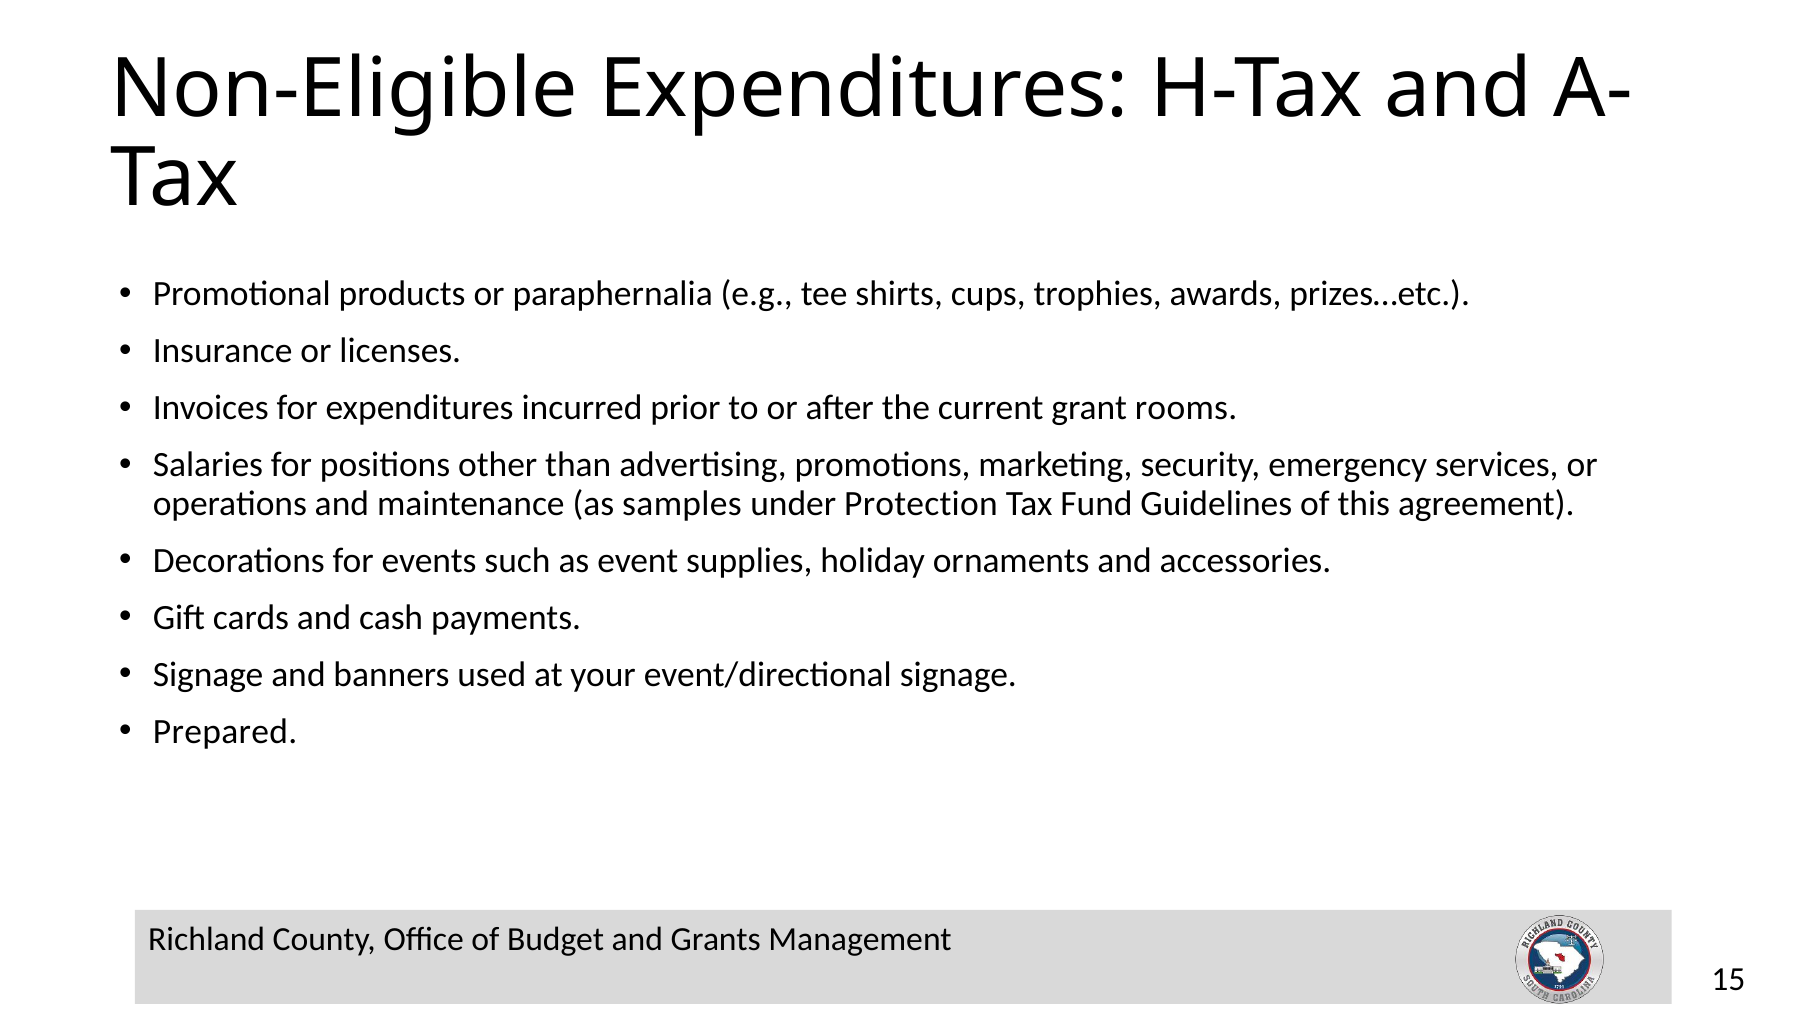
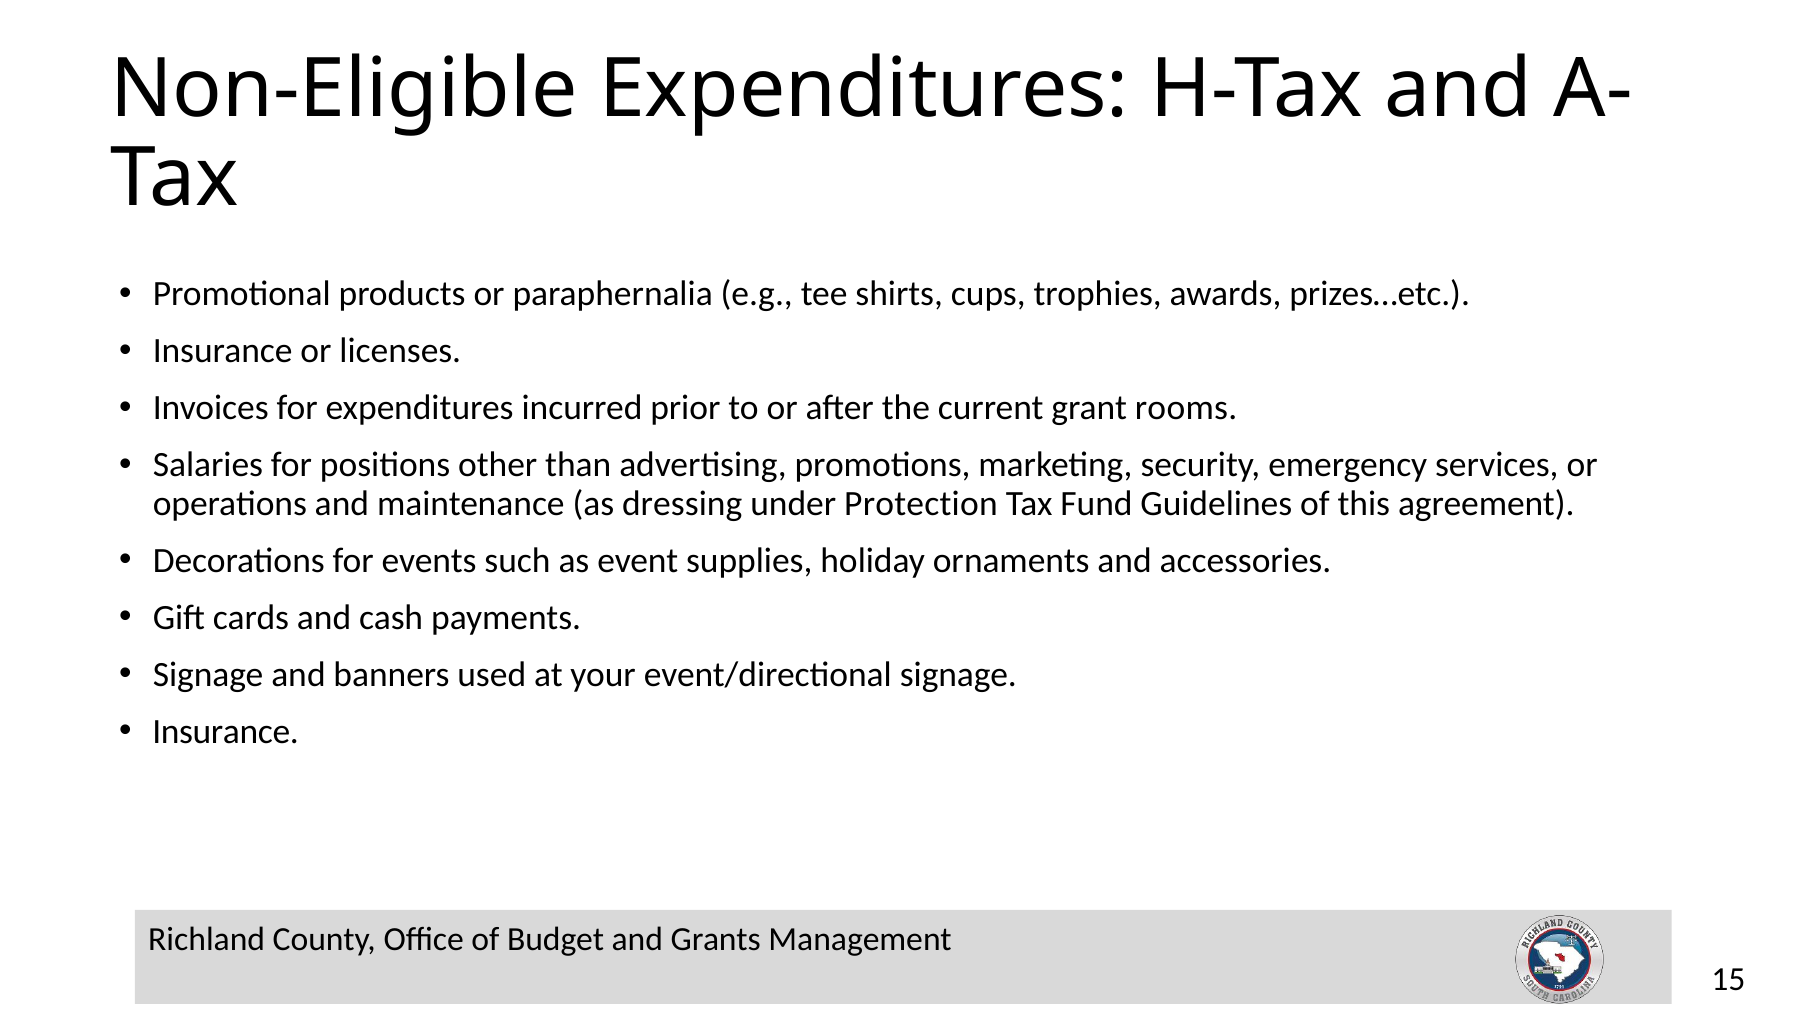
samples: samples -> dressing (682, 503)
Prepared: Prepared -> Insurance (226, 731)
